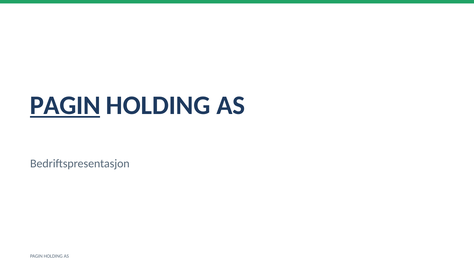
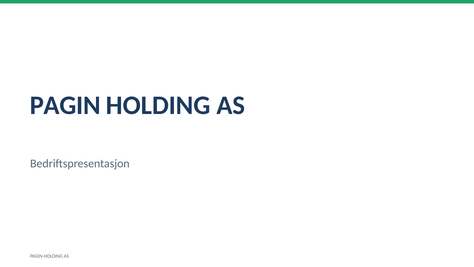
PAGIN underline: present -> none (65, 105)
